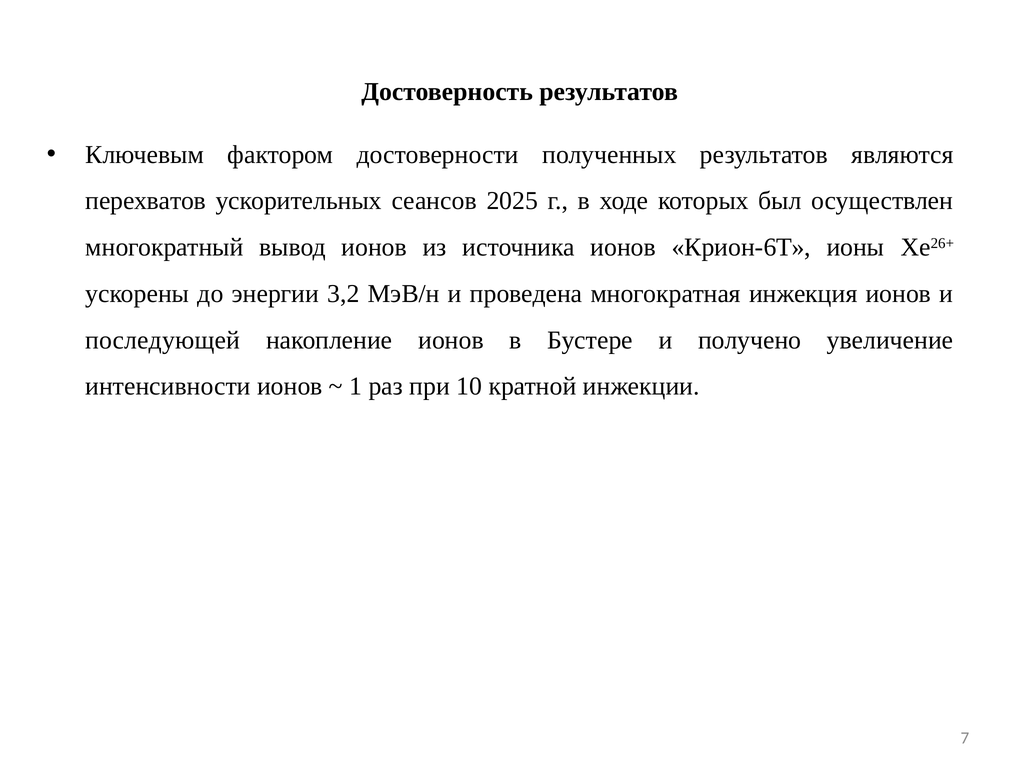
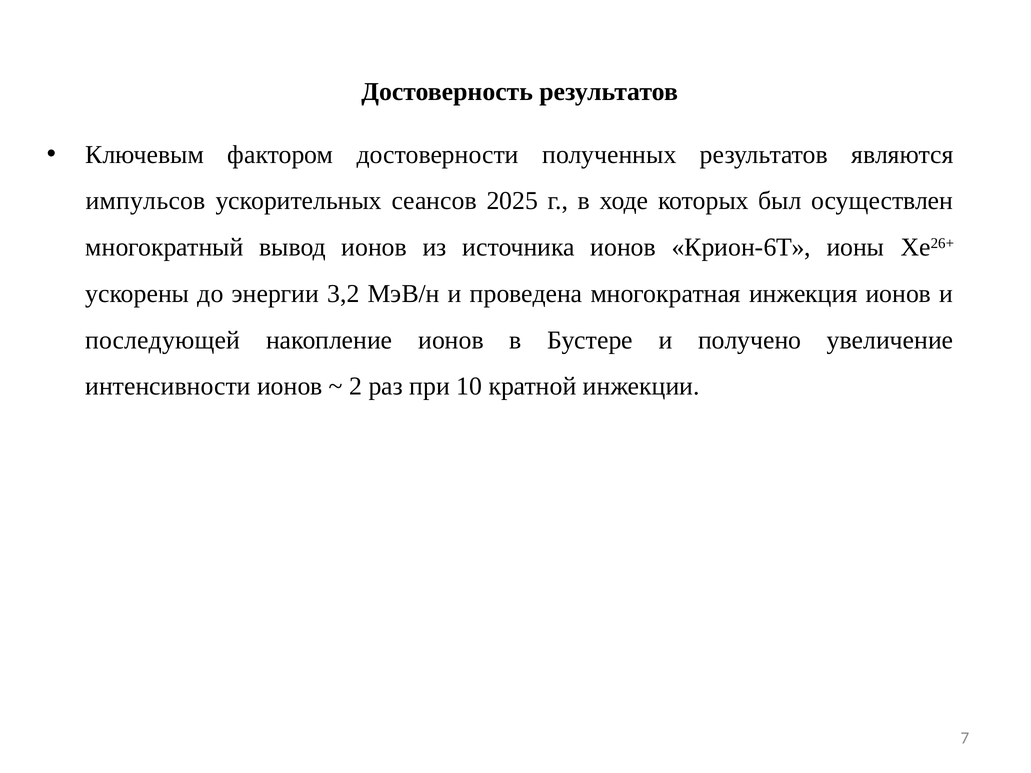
перехватов: перехватов -> импульсов (146, 201)
1: 1 -> 2 (356, 387)
